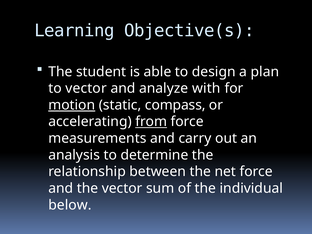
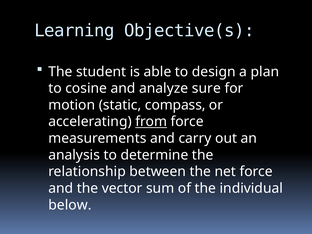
to vector: vector -> cosine (86, 88)
with: with -> sure (206, 88)
motion underline: present -> none (72, 105)
